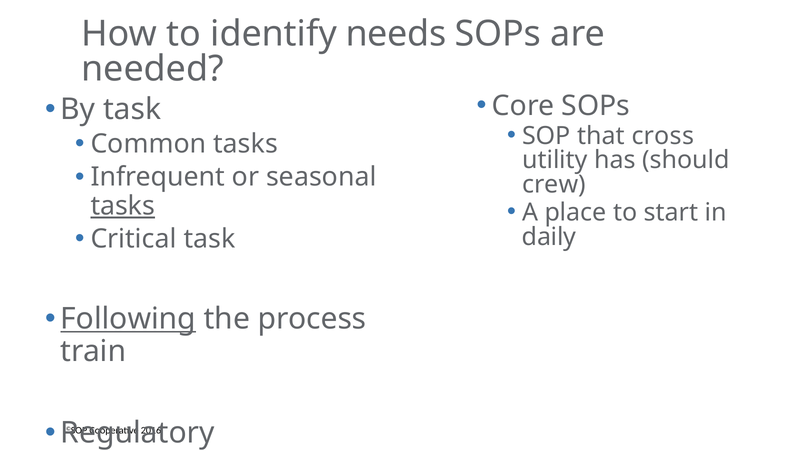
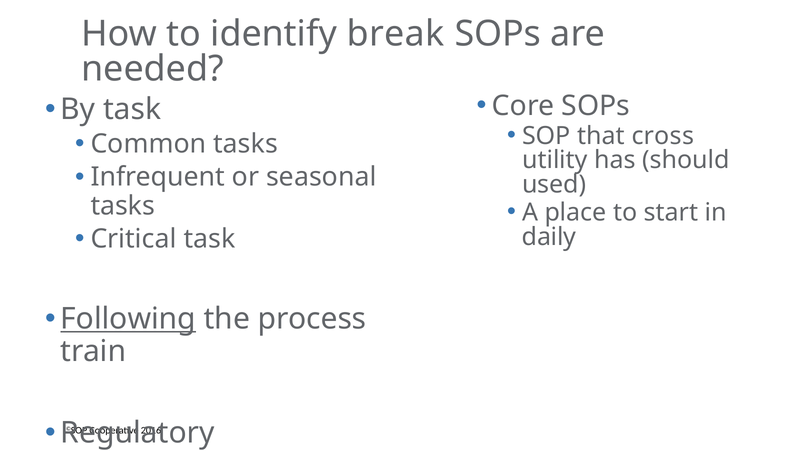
needs: needs -> break (396, 34)
crew: crew -> used (554, 185)
tasks underline: present -> none (123, 206)
